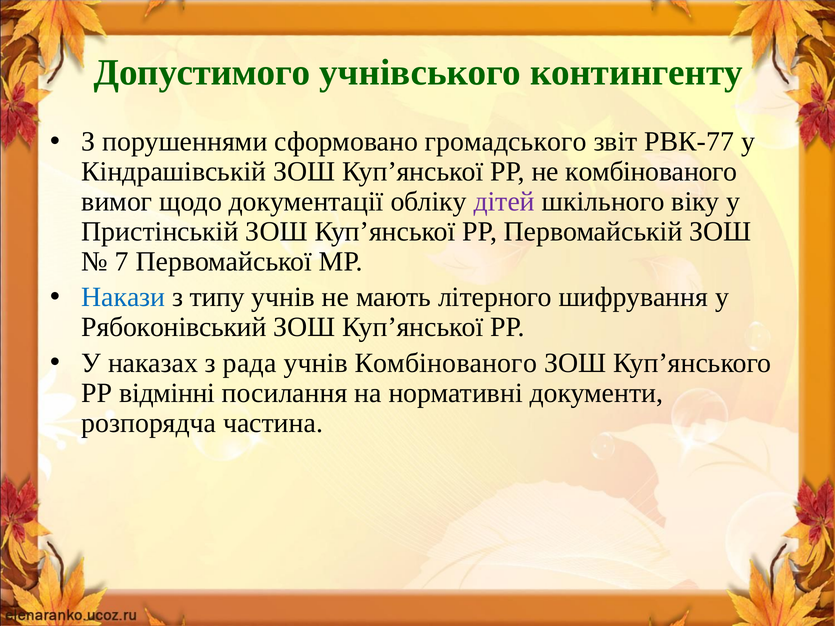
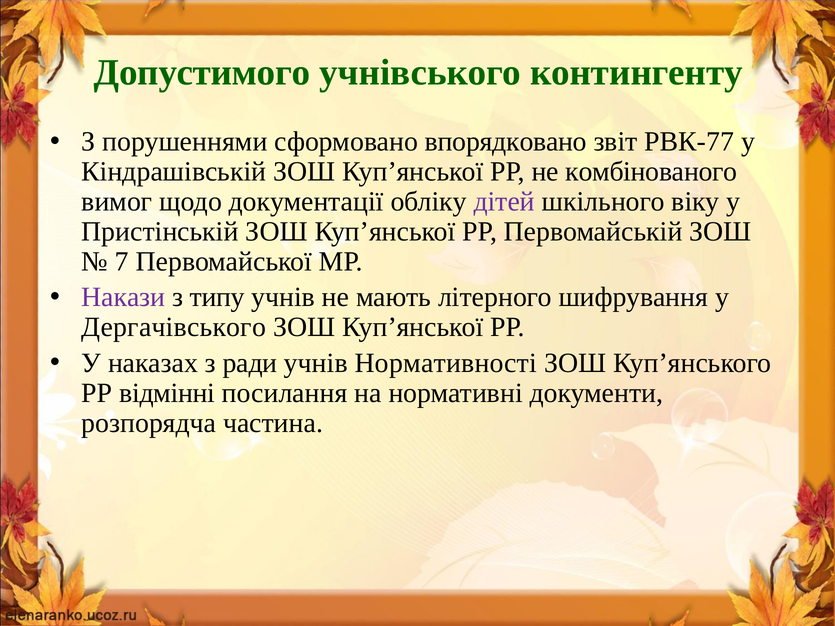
громадського: громадського -> впорядковано (506, 142)
Накази colour: blue -> purple (123, 297)
Рябоконівський: Рябоконівський -> Дергачівського (174, 327)
рада: рада -> ради (250, 363)
учнів Комбінованого: Комбінованого -> Нормативності (446, 363)
